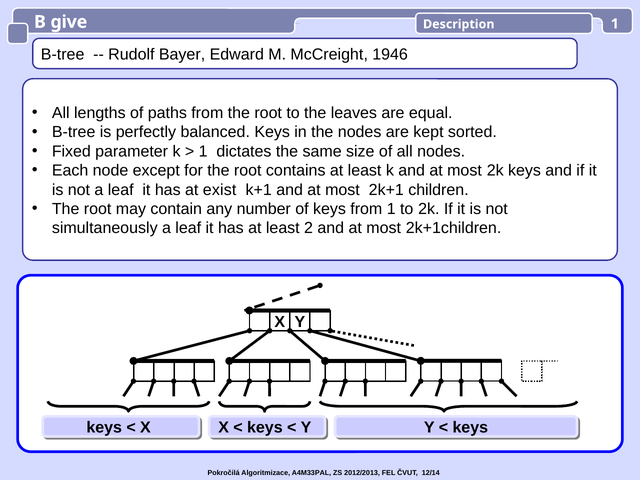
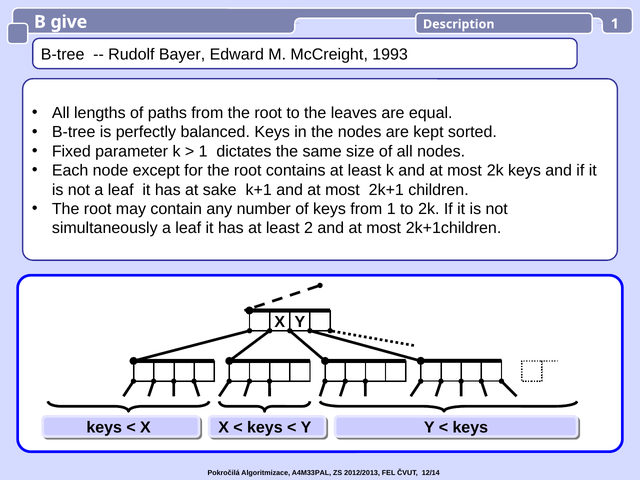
1946: 1946 -> 1993 (390, 55)
exist: exist -> sake (220, 190)
